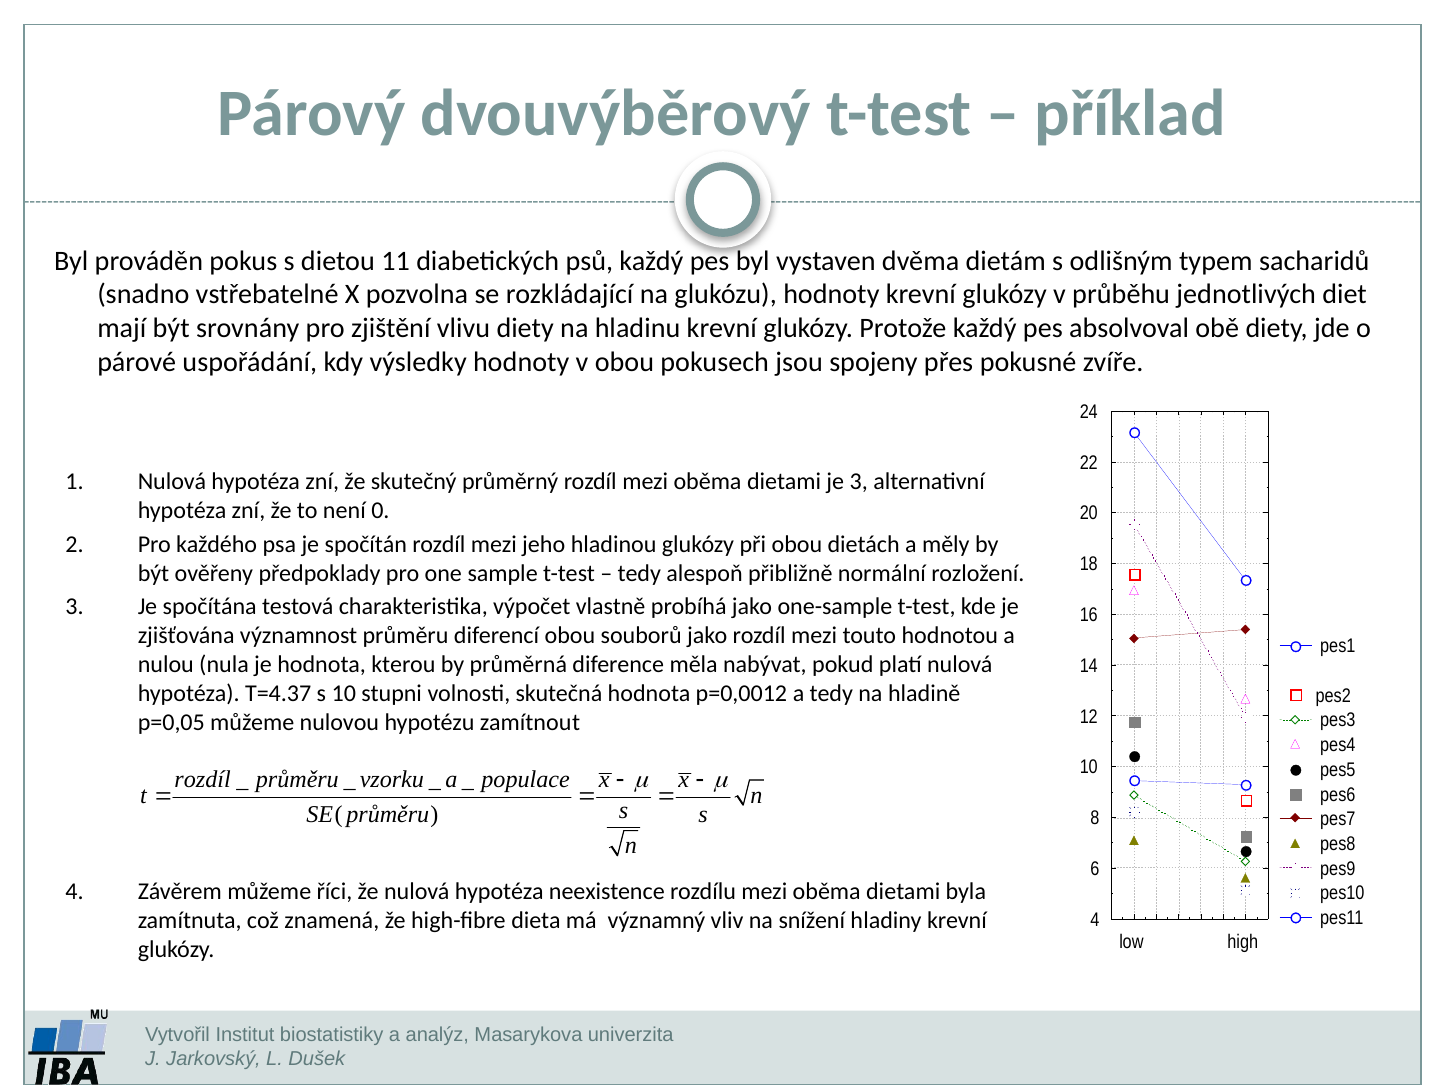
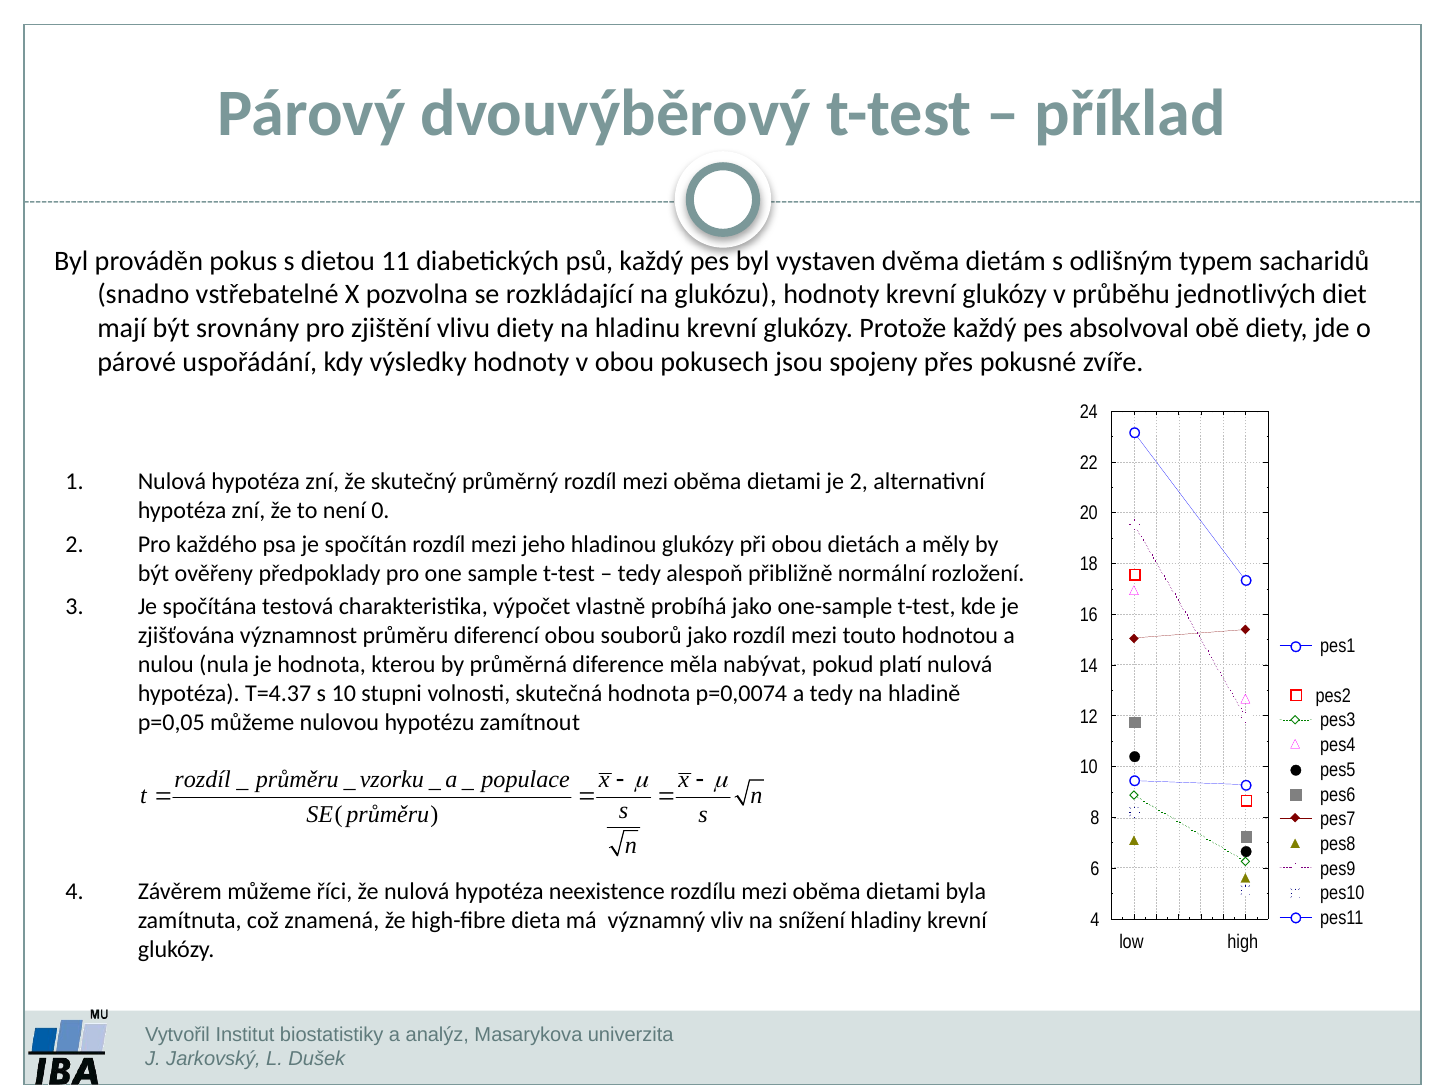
je 3: 3 -> 2 (859, 481)
p=0,0012: p=0,0012 -> p=0,0074 (741, 693)
